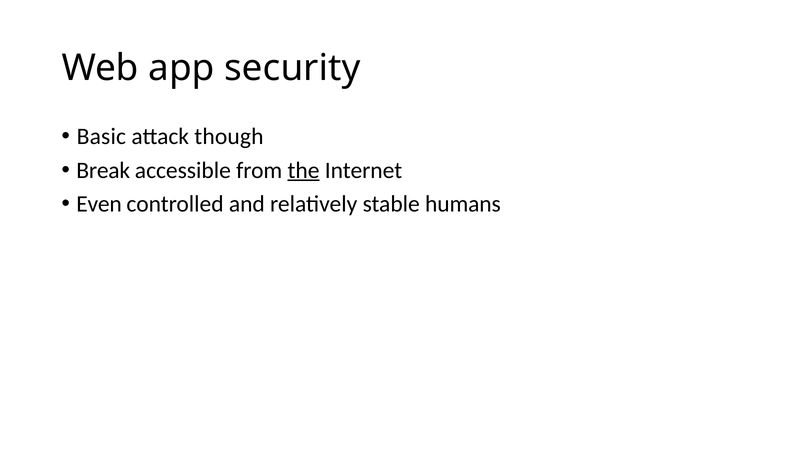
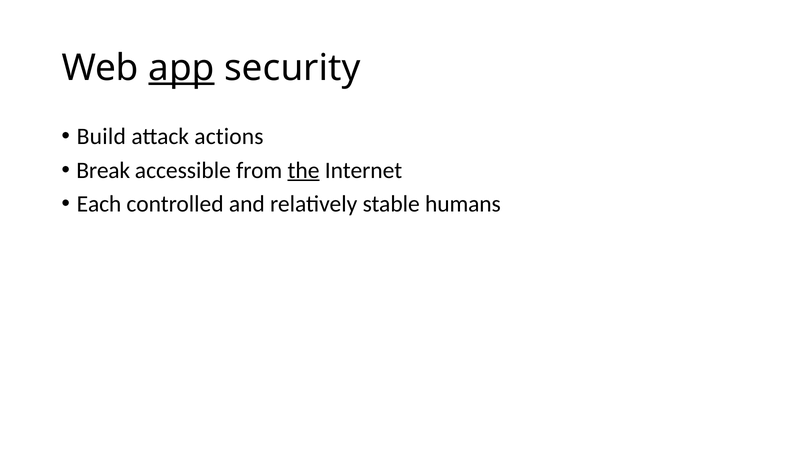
app underline: none -> present (182, 68)
Basic: Basic -> Build (101, 136)
though: though -> actions (229, 136)
Even: Even -> Each (99, 204)
